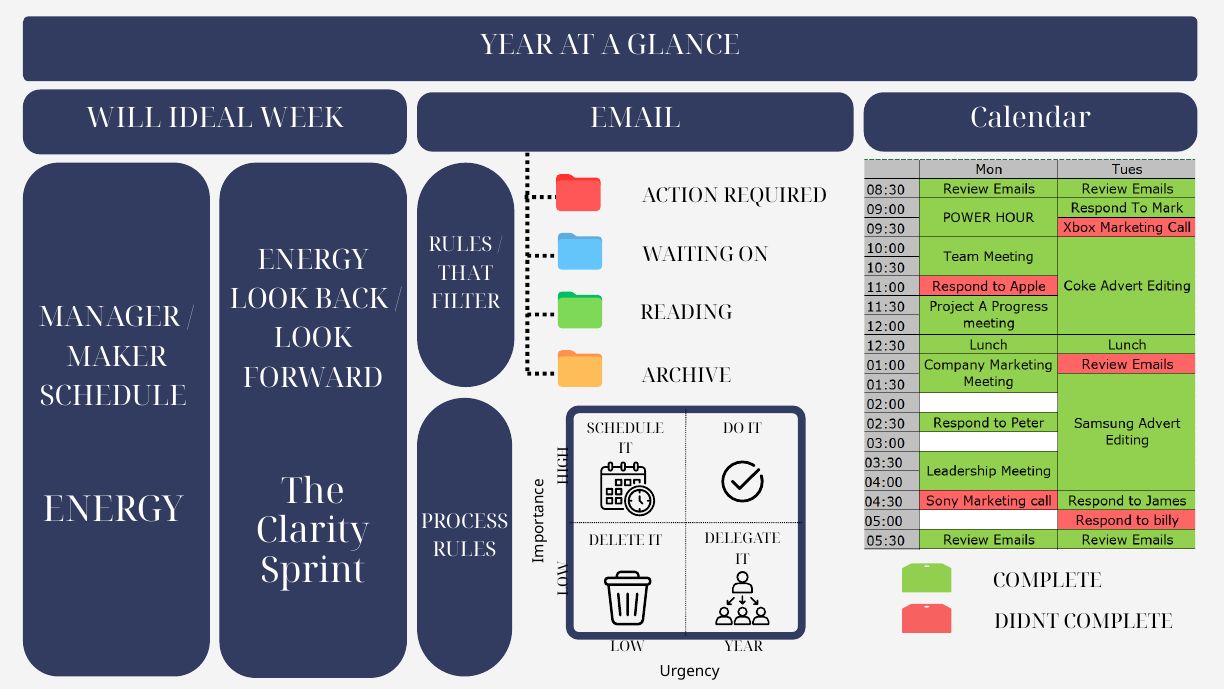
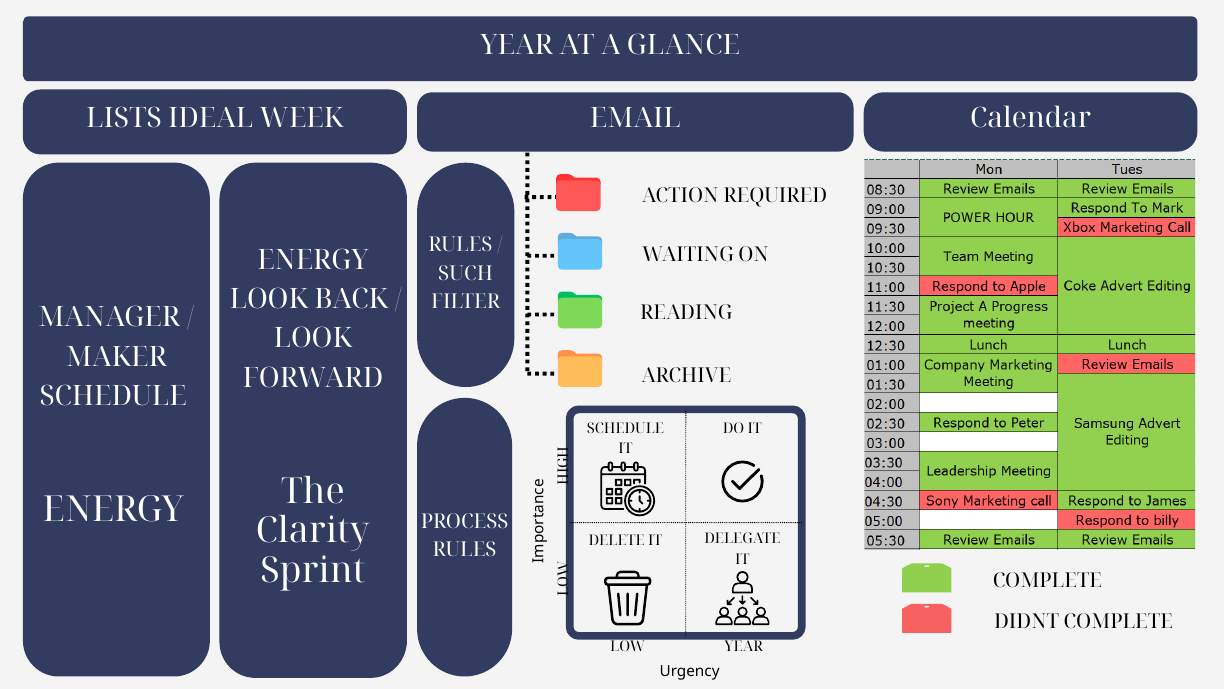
WILL: WILL -> LISTS (124, 118)
THAT: THAT -> SUCH (466, 273)
